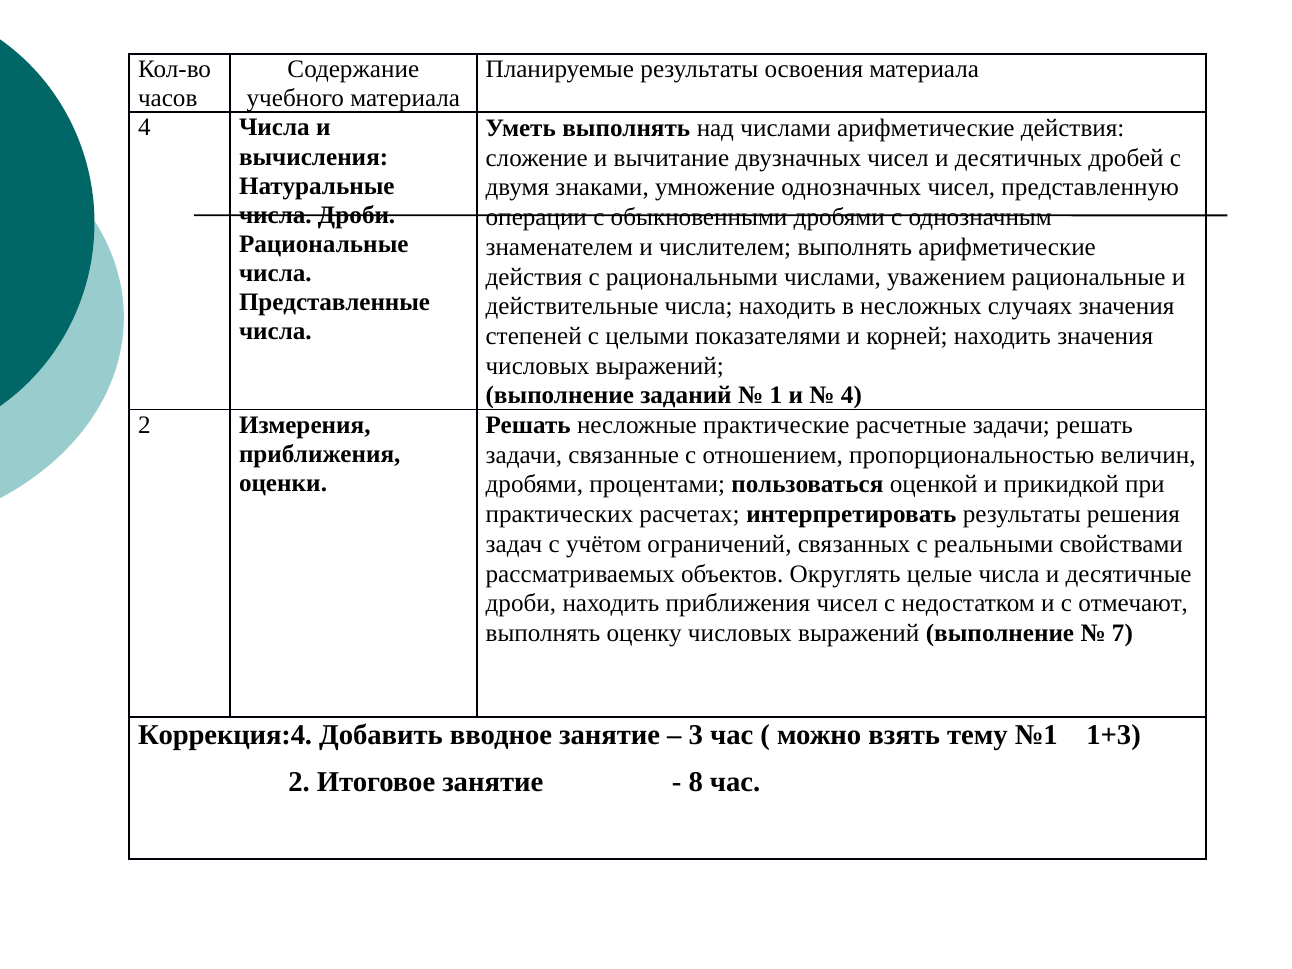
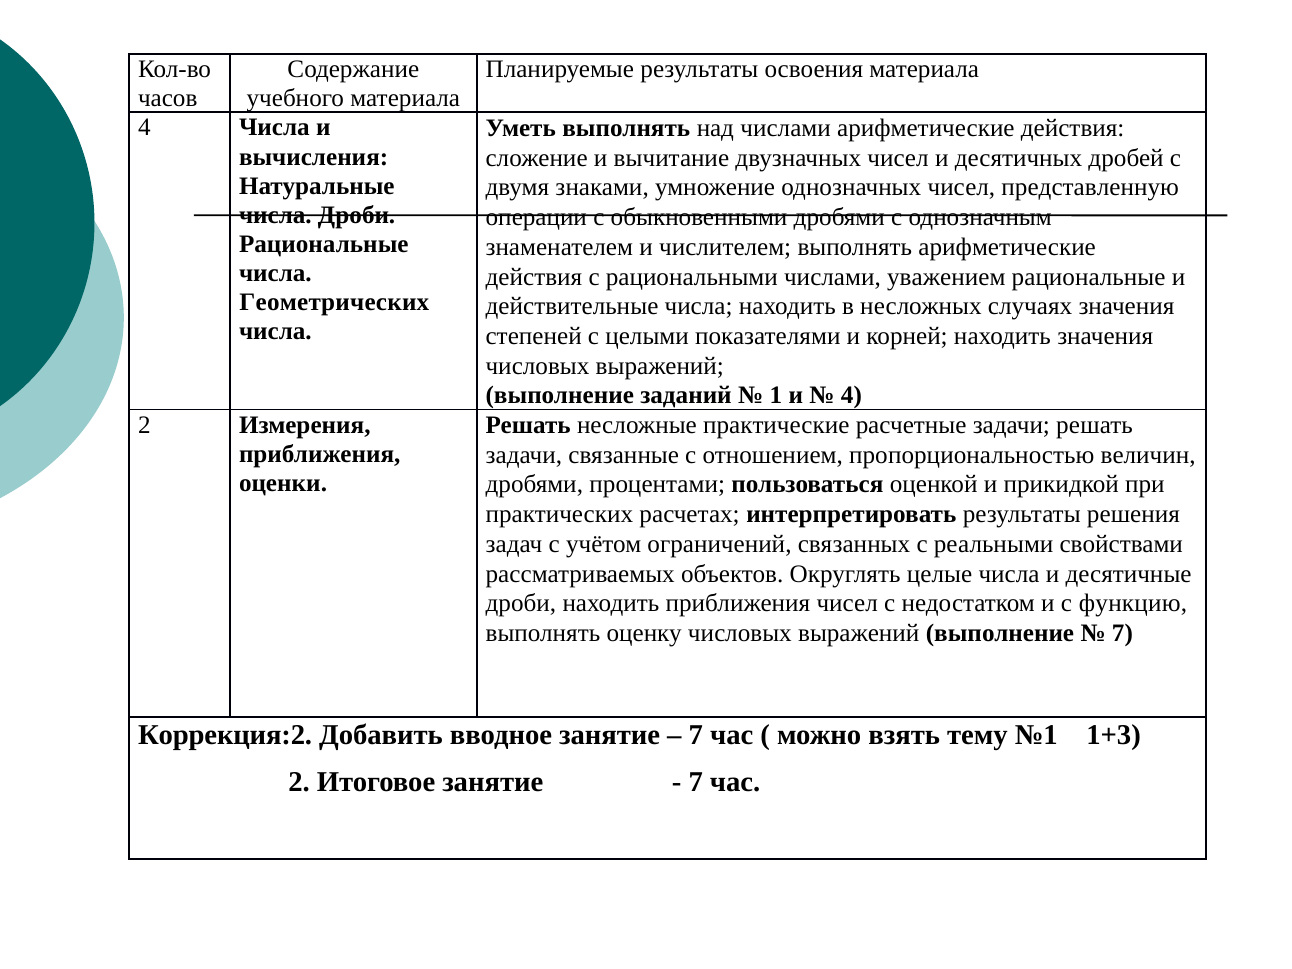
Представленные: Представленные -> Геометрических (334, 303)
отмечают: отмечают -> функцию (1133, 604)
Коррекция:4: Коррекция:4 -> Коррекция:2 (225, 735)
3: 3 -> 7 (696, 735)
8: 8 -> 7 (696, 783)
